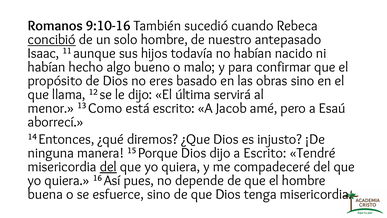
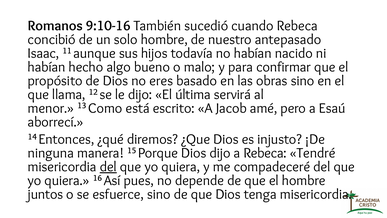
concibió underline: present -> none (52, 39)
a Escrito: Escrito -> Rebeca (265, 153)
buena: buena -> juntos (45, 194)
